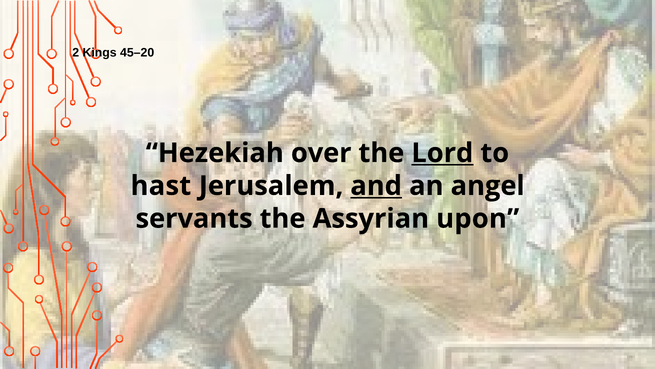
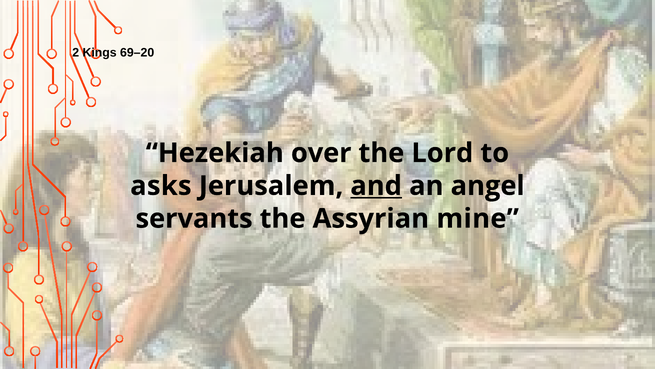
45–20: 45–20 -> 69–20 (137, 53)
Lord underline: present -> none (442, 153)
hast: hast -> asks (161, 186)
upon: upon -> mine (478, 218)
